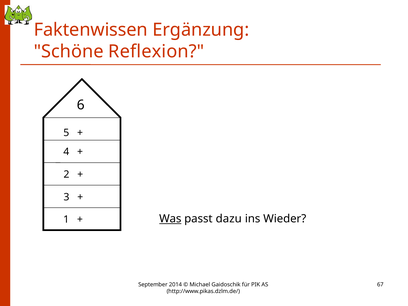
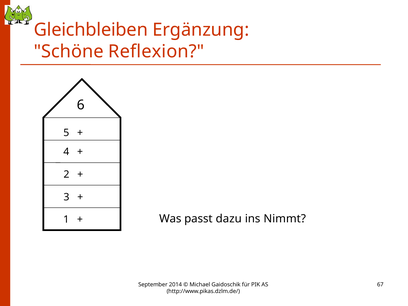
Faktenwissen: Faktenwissen -> Gleichbleiben (91, 30)
Was underline: present -> none (170, 219)
Wieder: Wieder -> Nimmt (285, 219)
